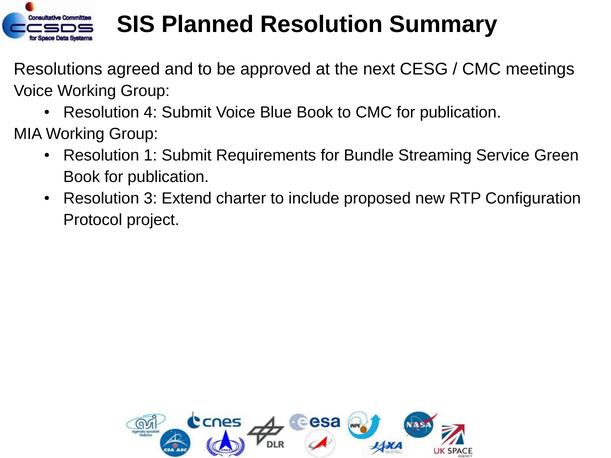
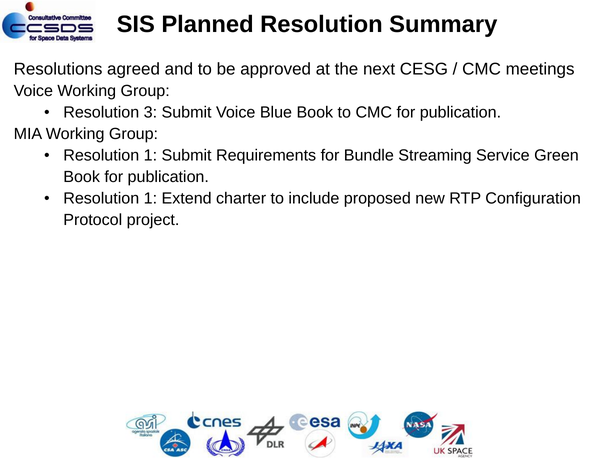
4: 4 -> 3 (150, 112)
3: 3 -> 1 (150, 198)
